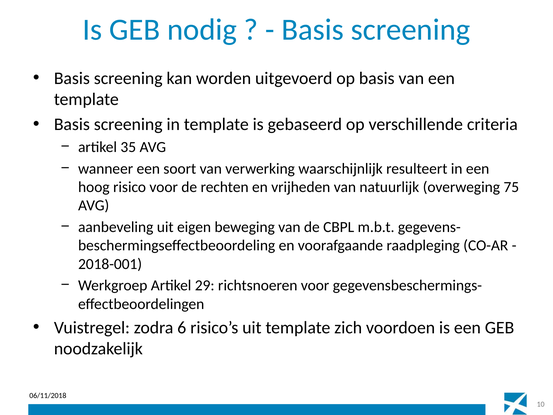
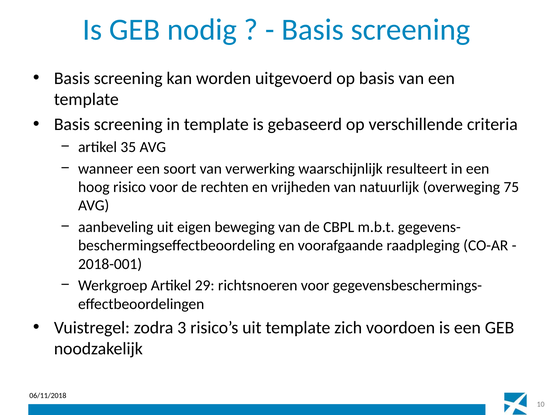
6: 6 -> 3 (182, 327)
